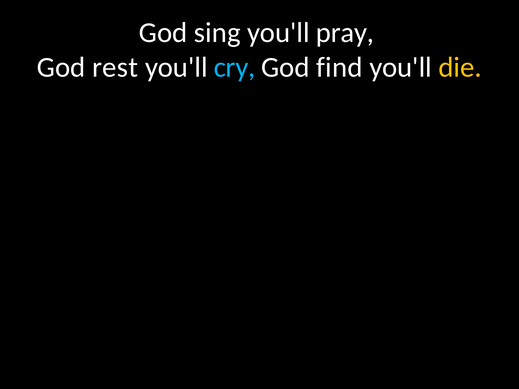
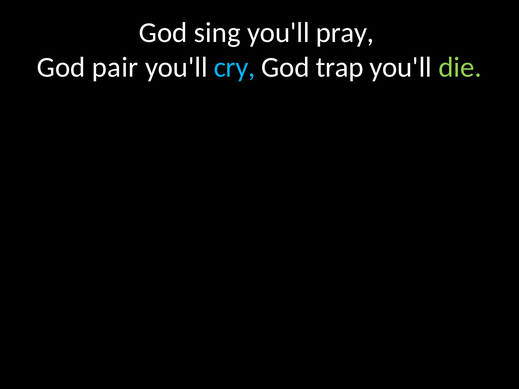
rest: rest -> pair (115, 67)
find: find -> trap (340, 67)
die colour: yellow -> light green (460, 67)
